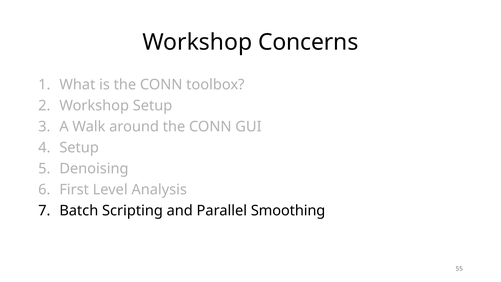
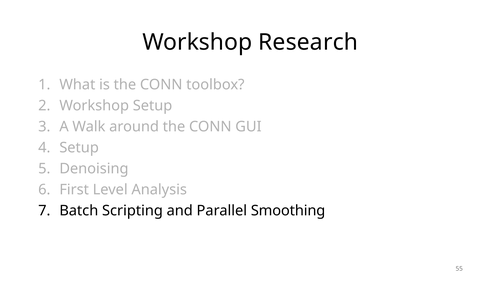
Concerns: Concerns -> Research (308, 42)
